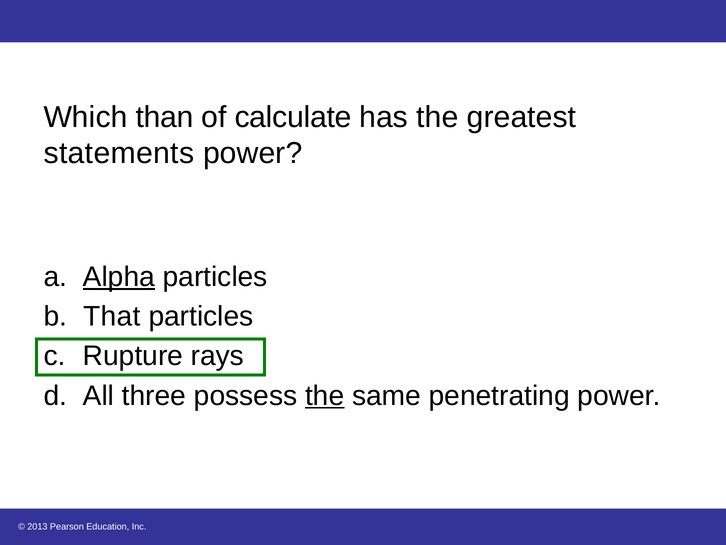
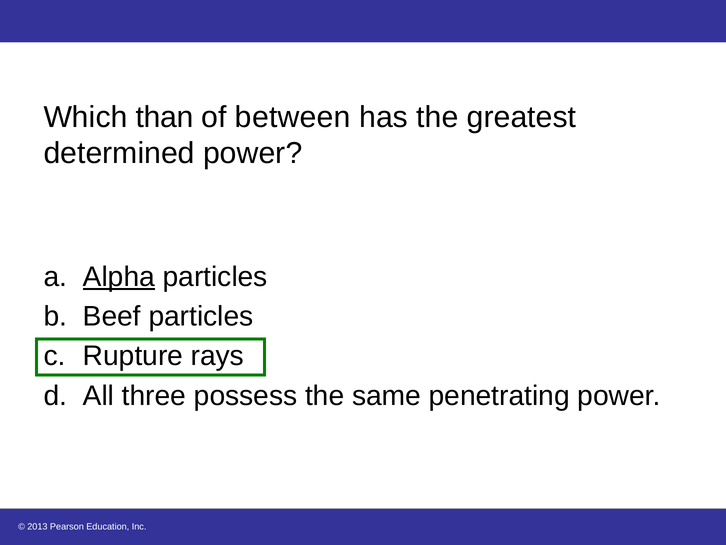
calculate: calculate -> between (293, 117)
statements: statements -> determined (119, 153)
That: That -> Beef (112, 316)
the underline: present -> none (325, 395)
